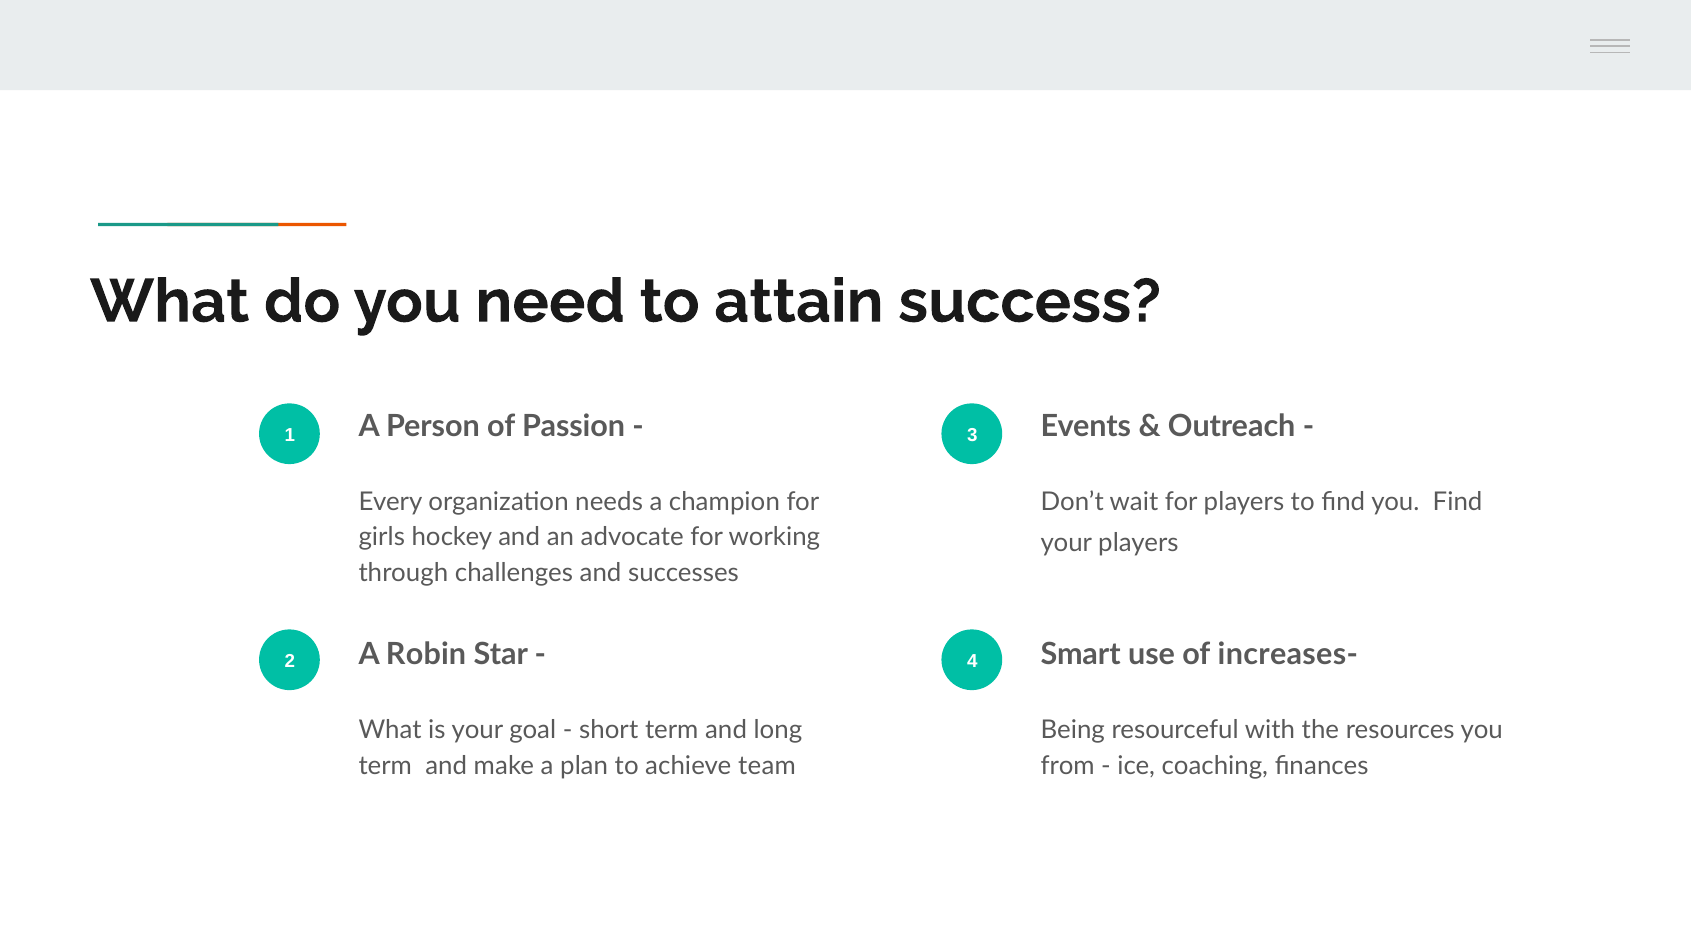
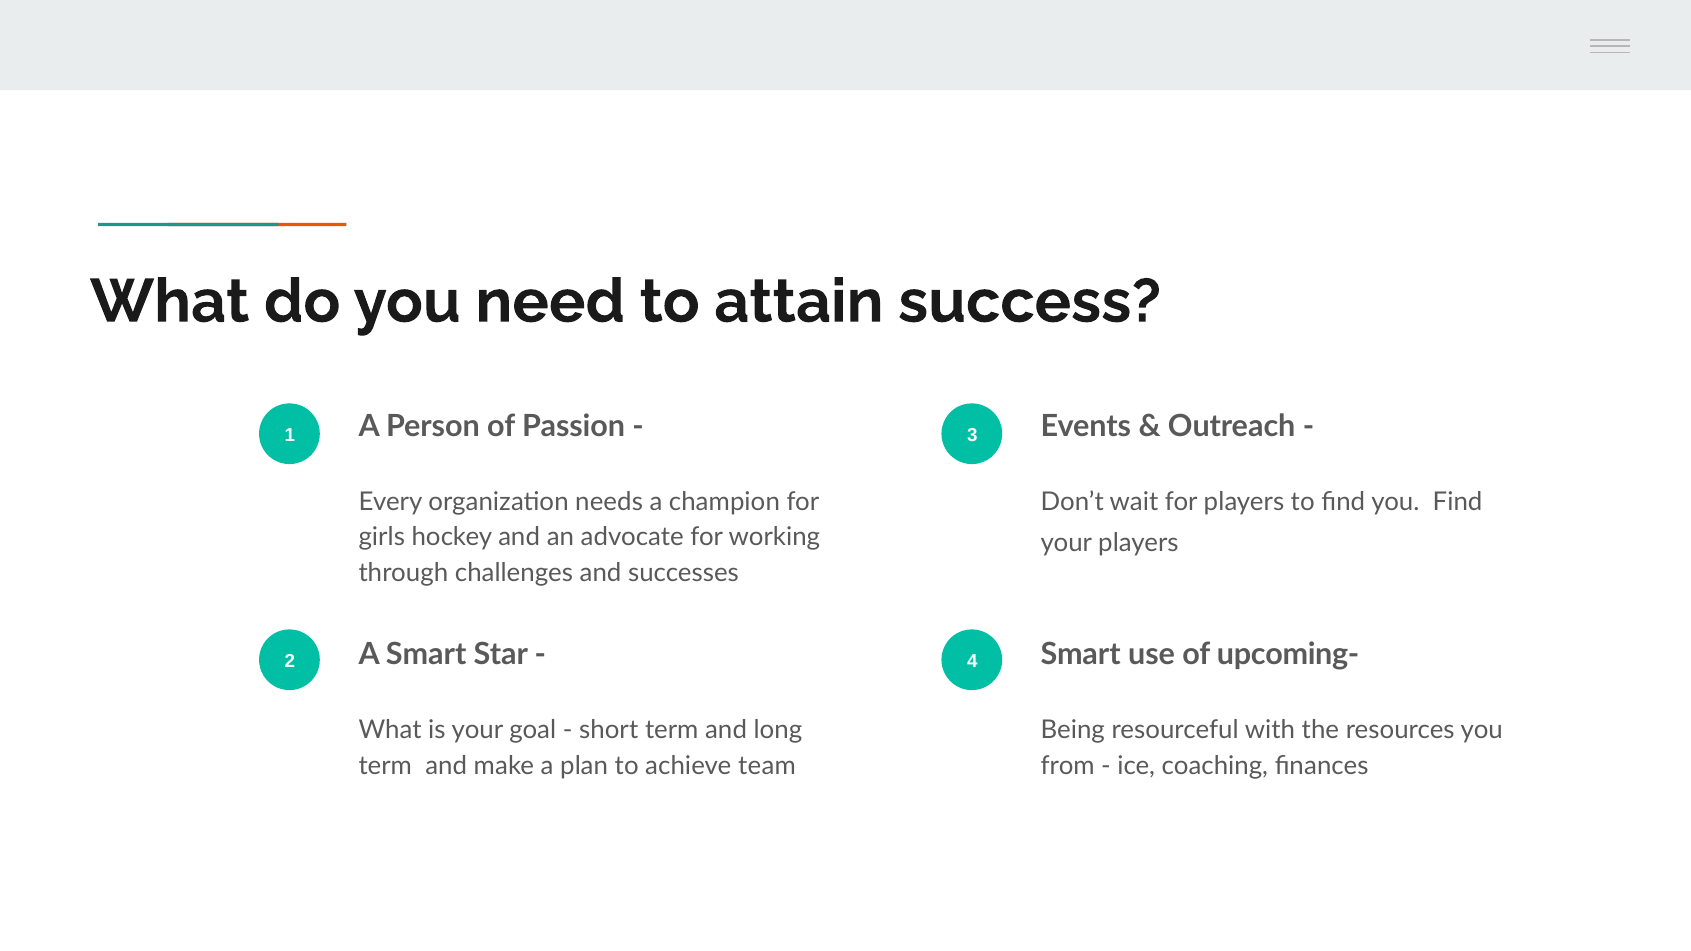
A Robin: Robin -> Smart (426, 655)
increases-: increases- -> upcoming- (1288, 655)
